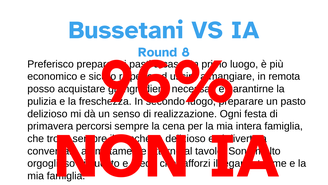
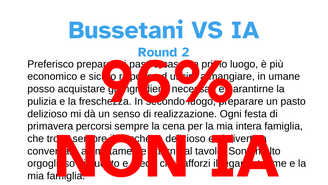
8: 8 -> 2 (186, 52)
remota: remota -> umane (284, 76)
